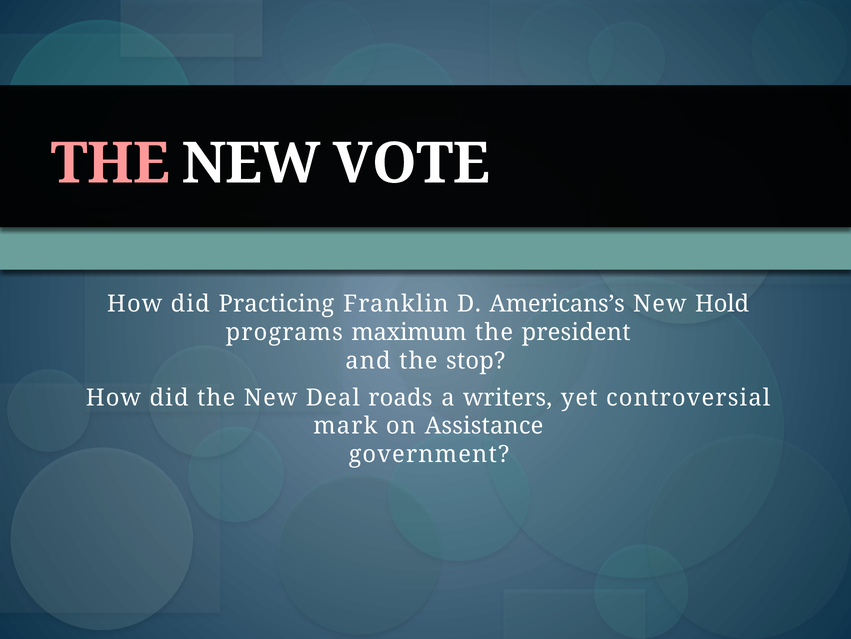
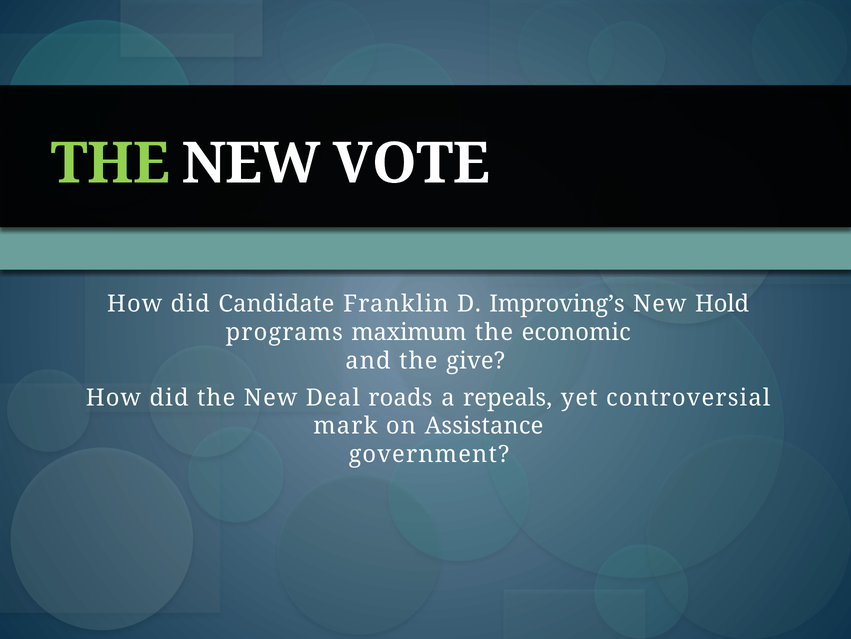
THE colour: pink -> light green (110, 163)
Practicing: Practicing -> Candidate (276, 304)
Americans’s: Americans’s -> Improving’s (557, 304)
president: president -> economic (576, 332)
stop: stop -> give (476, 361)
writers: writers -> repeals (508, 397)
